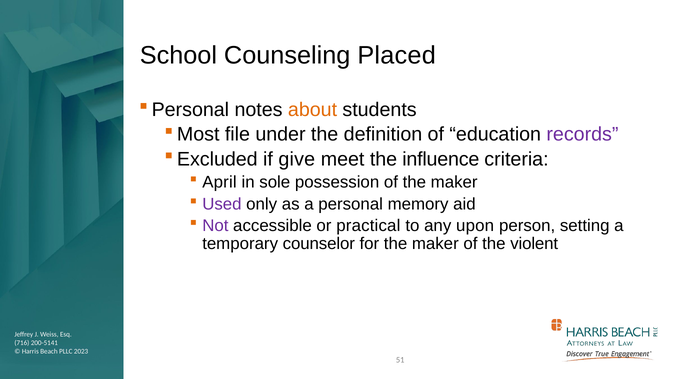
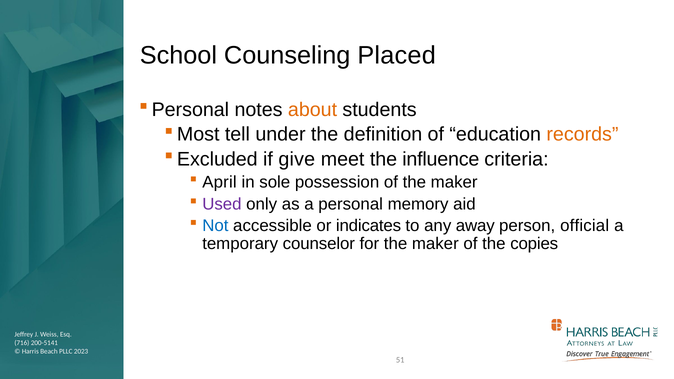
file: file -> tell (237, 134)
records colour: purple -> orange (582, 134)
Not colour: purple -> blue (215, 226)
practical: practical -> indicates (369, 226)
upon: upon -> away (475, 226)
setting: setting -> official (585, 226)
violent: violent -> copies (534, 244)
